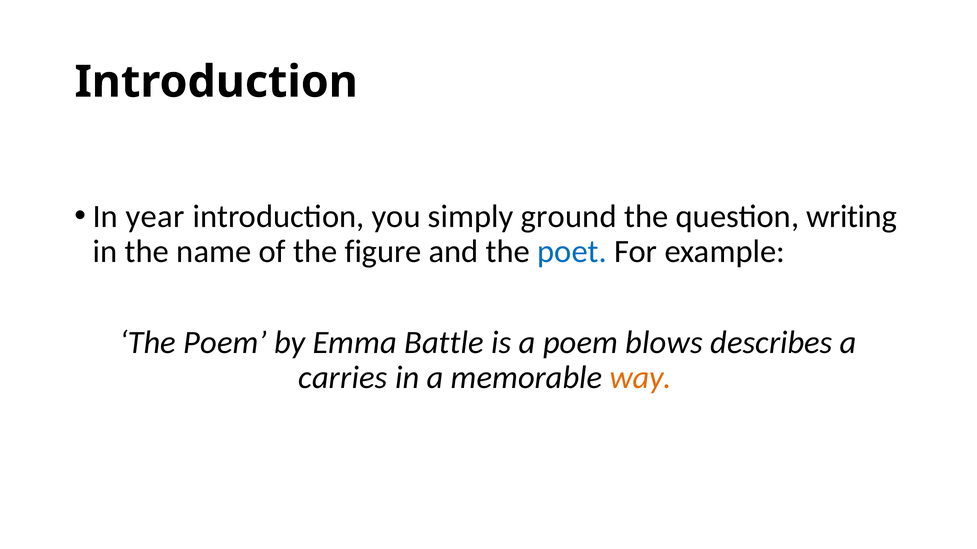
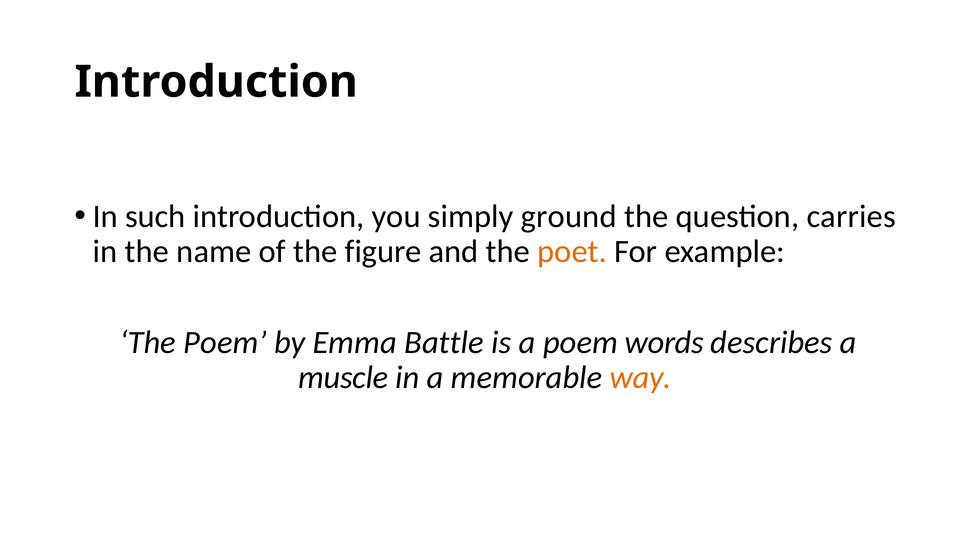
year: year -> such (155, 217)
writing: writing -> carries (851, 217)
poet colour: blue -> orange (572, 252)
blows: blows -> words (664, 343)
carries: carries -> muscle (343, 378)
